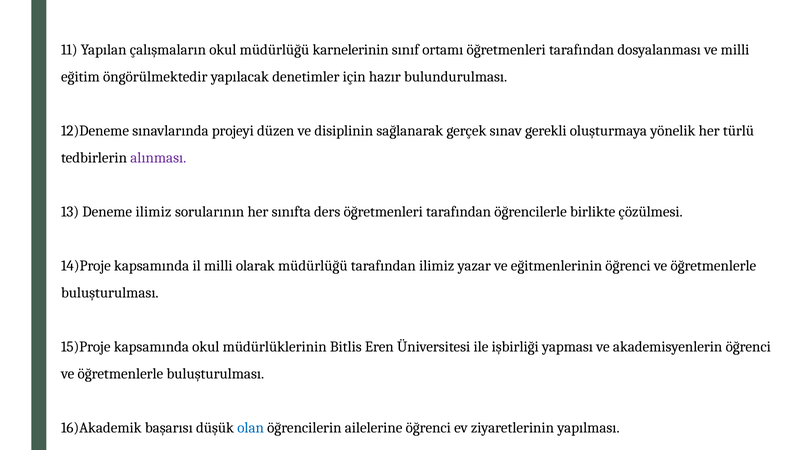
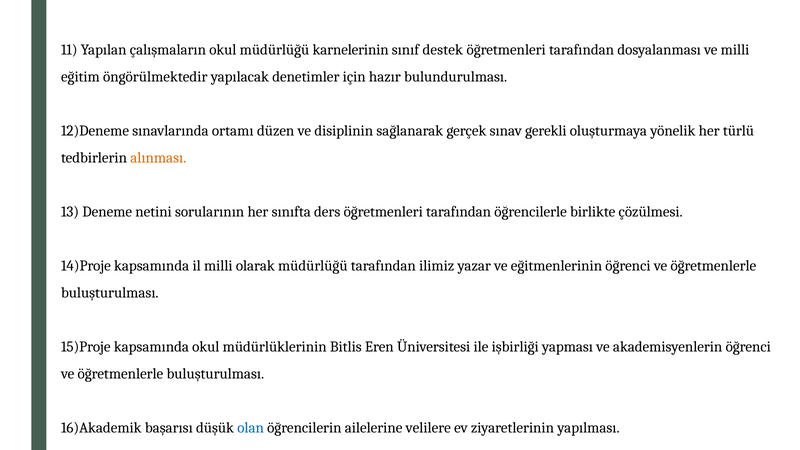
ortamı: ortamı -> destek (443, 50)
projeyi: projeyi -> ortamı (233, 131)
alınması colour: purple -> orange (158, 158)
Deneme ilimiz: ilimiz -> netini (154, 212)
ailelerine öğrenci: öğrenci -> velilere (428, 428)
